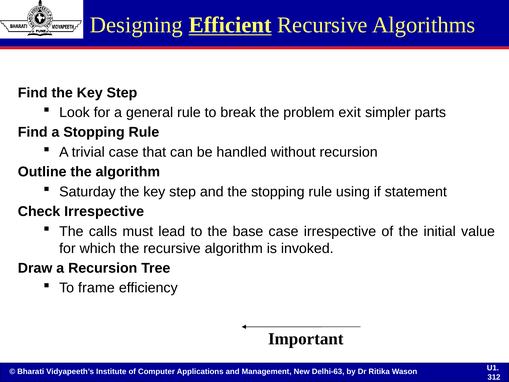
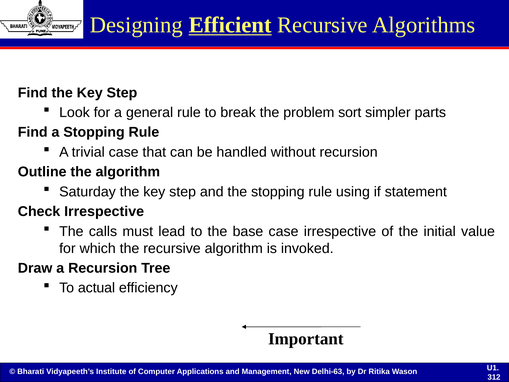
exit: exit -> sort (350, 112)
frame: frame -> actual (97, 288)
